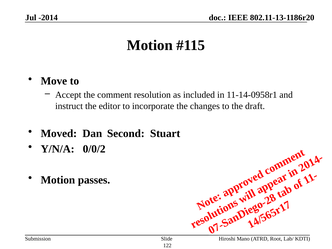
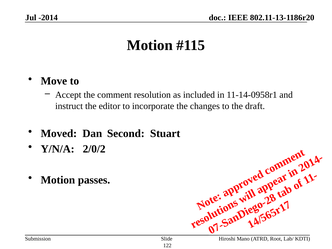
0/0/2: 0/0/2 -> 2/0/2 (94, 149)
